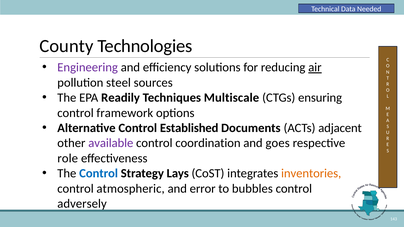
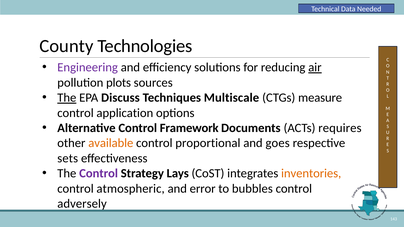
steel: steel -> plots (119, 83)
The underline: none -> present (67, 98)
Readily: Readily -> Discuss (120, 98)
ensuring: ensuring -> measure (320, 98)
framework: framework -> application (125, 113)
Established: Established -> Framework (189, 128)
adjacent: adjacent -> requires (340, 128)
available colour: purple -> orange (111, 143)
coordination: coordination -> proportional (208, 143)
role: role -> sets (68, 158)
Control colour: blue -> purple (99, 174)
